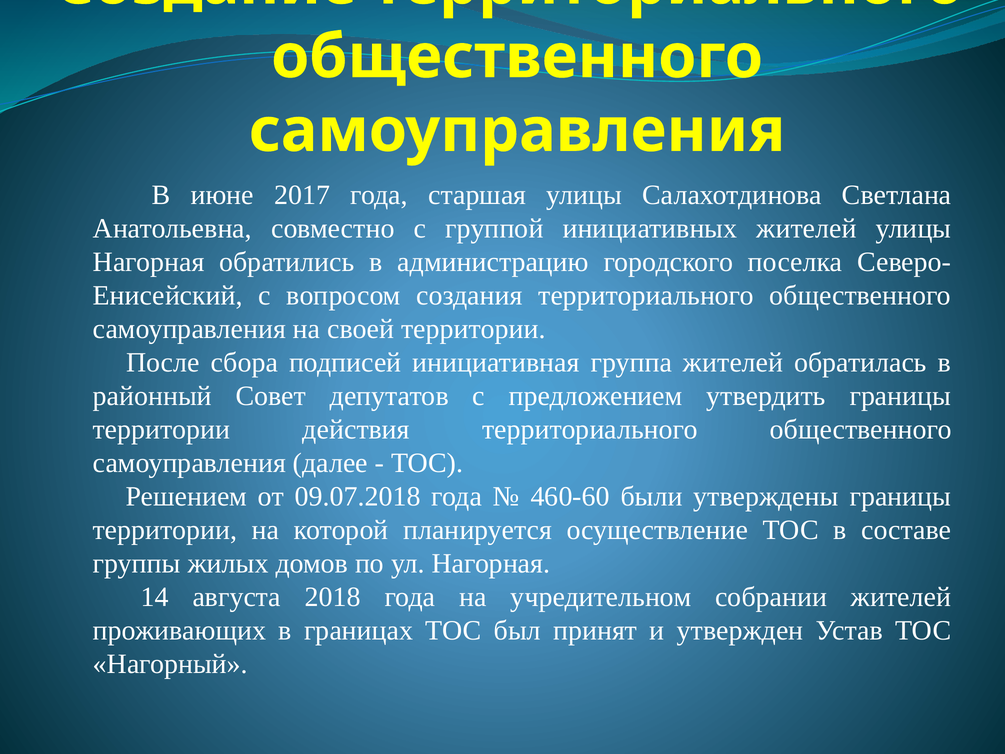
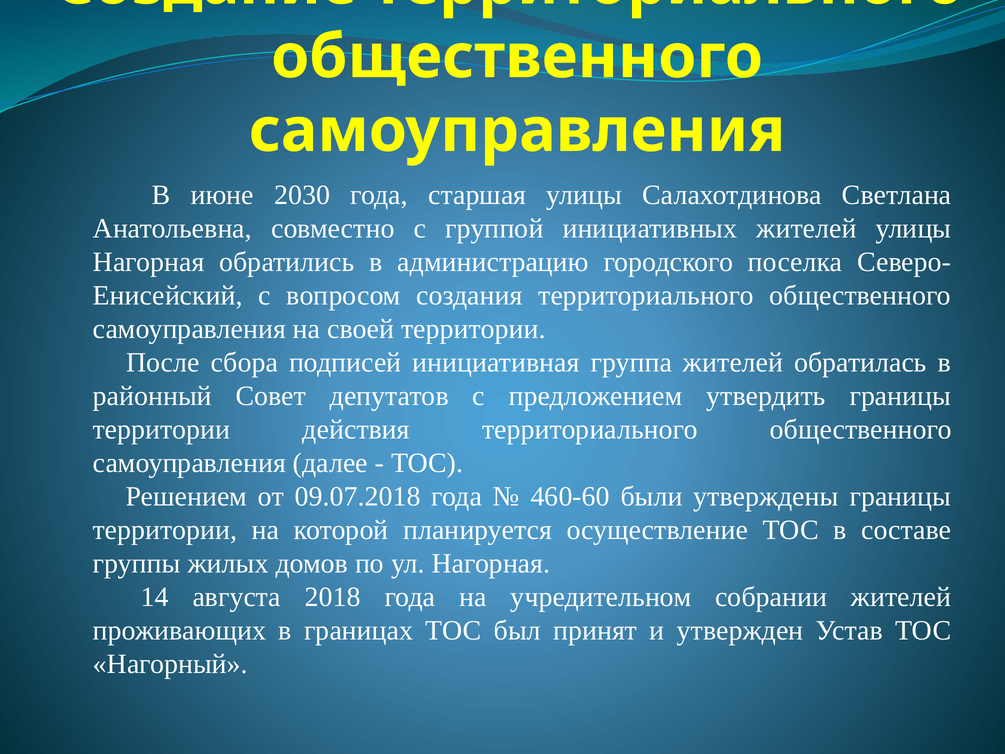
2017: 2017 -> 2030 (302, 195)
